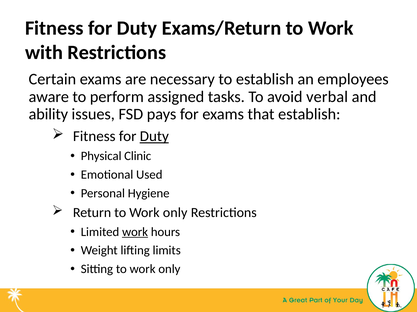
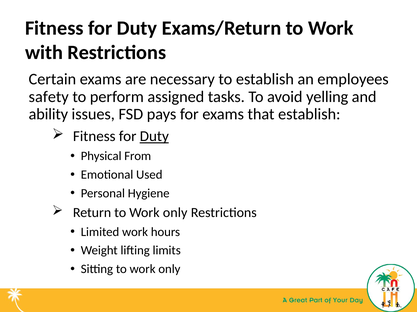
aware: aware -> safety (49, 97)
verbal: verbal -> yelling (327, 97)
Clinic: Clinic -> From (138, 156)
work underline: present -> none (135, 232)
